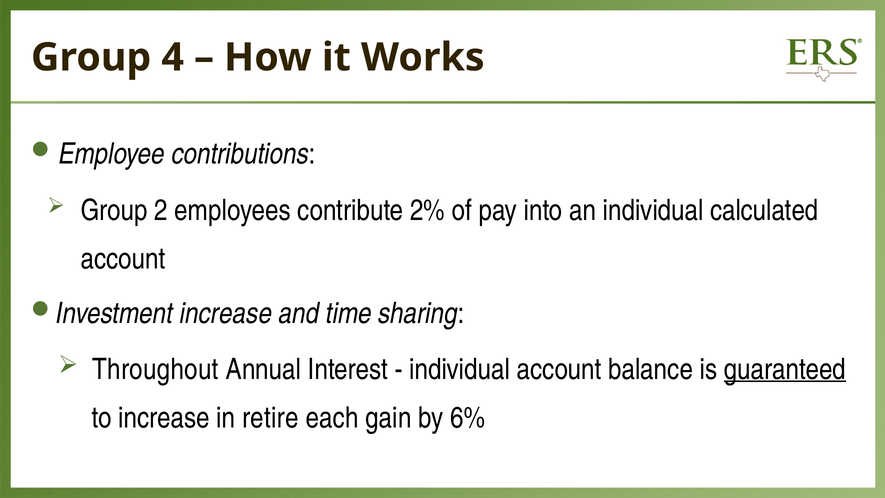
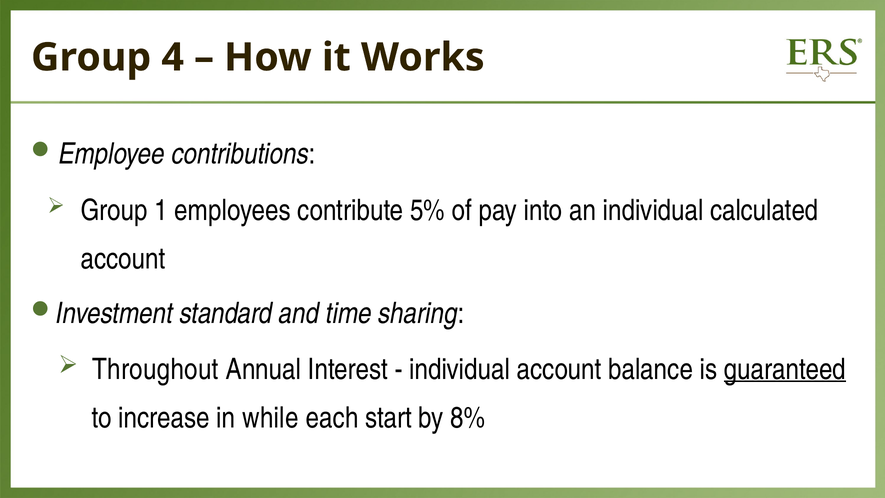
2: 2 -> 1 (161, 210)
2%: 2% -> 5% (428, 210)
increase: increase -> standard (226, 314)
retire: retire -> while (270, 418)
gain: gain -> start (388, 418)
6%: 6% -> 8% (468, 418)
